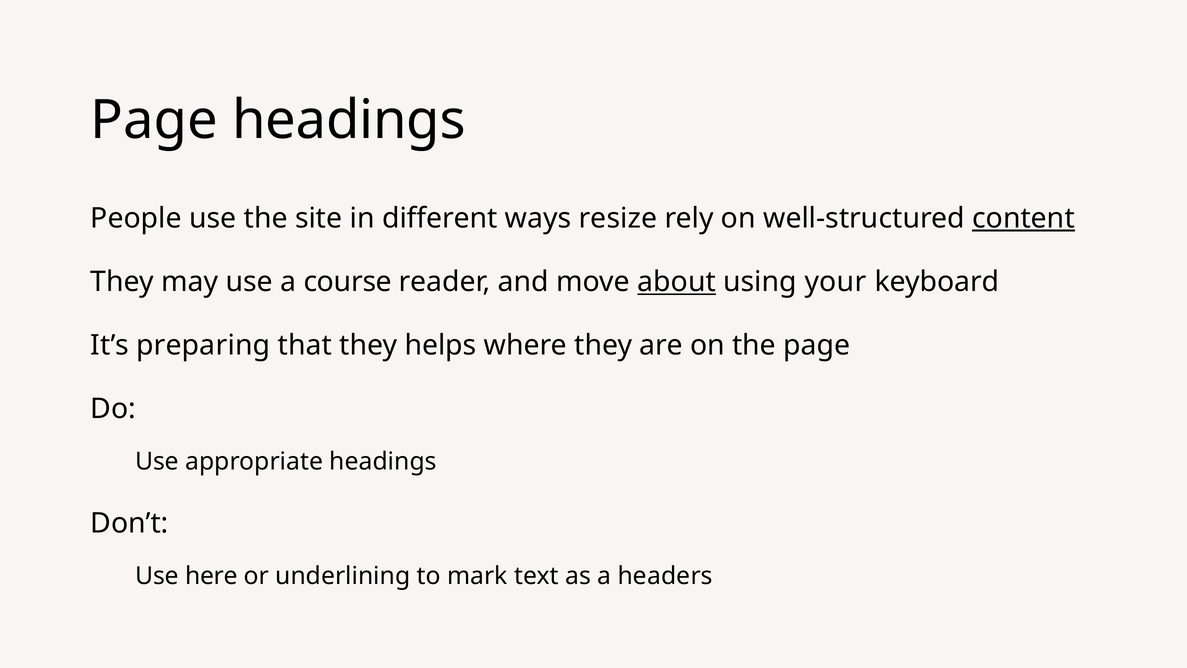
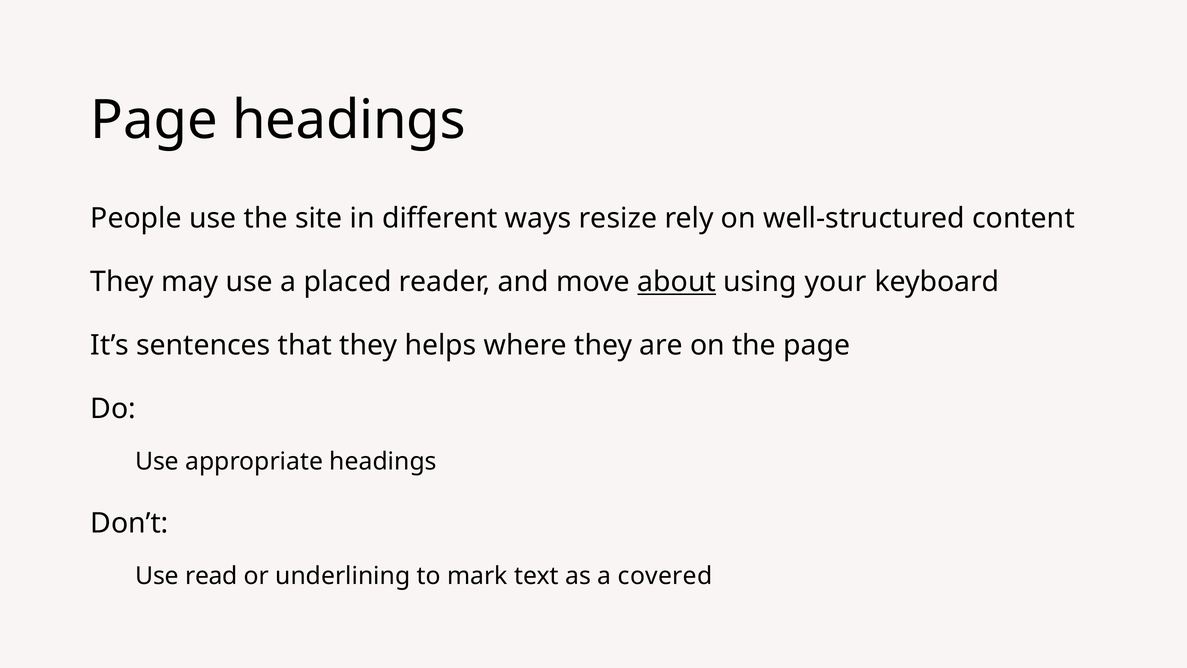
content underline: present -> none (1024, 218)
course: course -> placed (348, 282)
preparing: preparing -> sentences (203, 345)
here: here -> read (211, 576)
headers: headers -> covered (665, 576)
